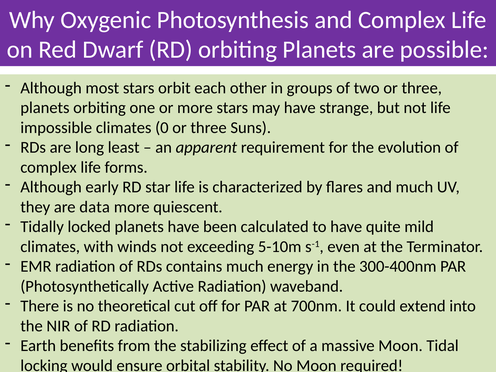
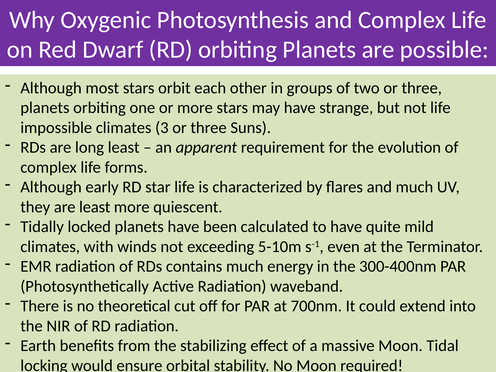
0: 0 -> 3 (162, 128)
are data: data -> least (95, 207)
